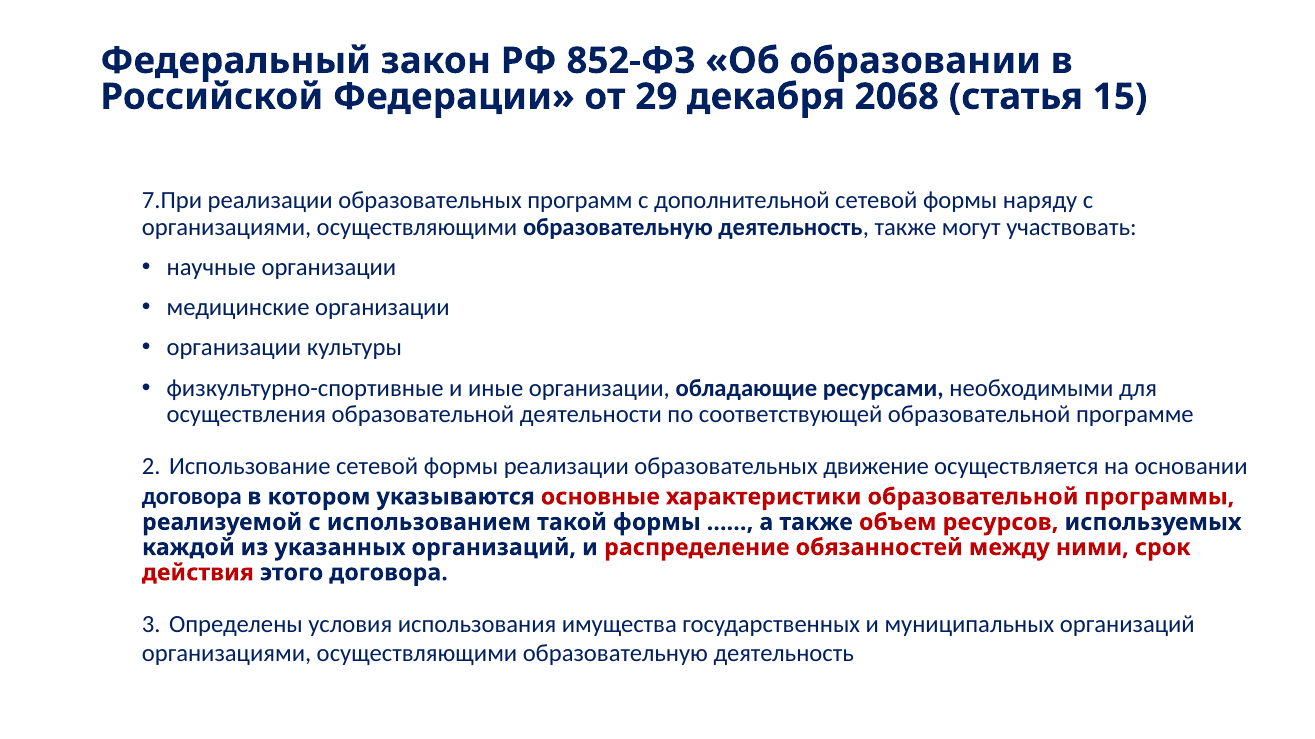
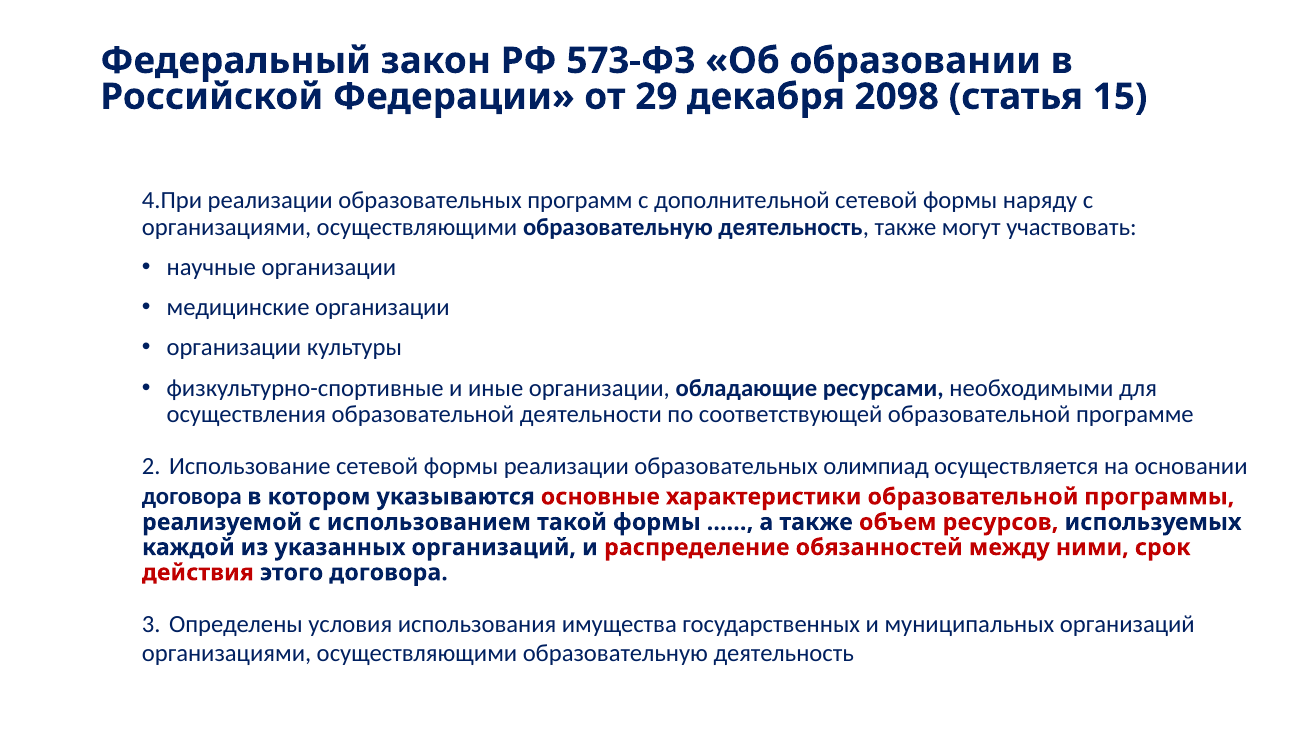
852-ФЗ: 852-ФЗ -> 573-ФЗ (631, 61)
2068: 2068 -> 2098 (897, 97)
7.При: 7.При -> 4.При (172, 200)
движение: движение -> олимпиад (876, 467)
